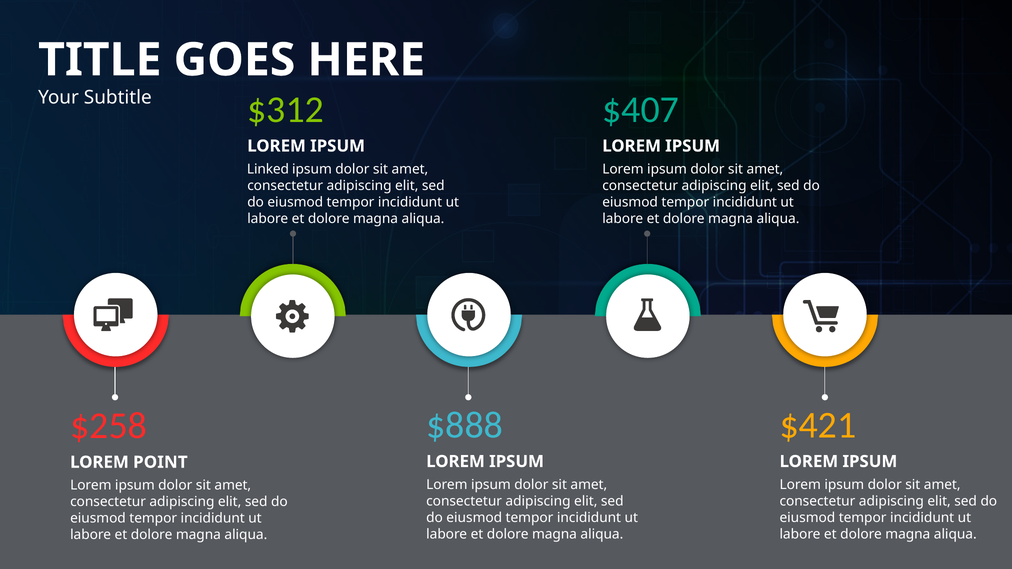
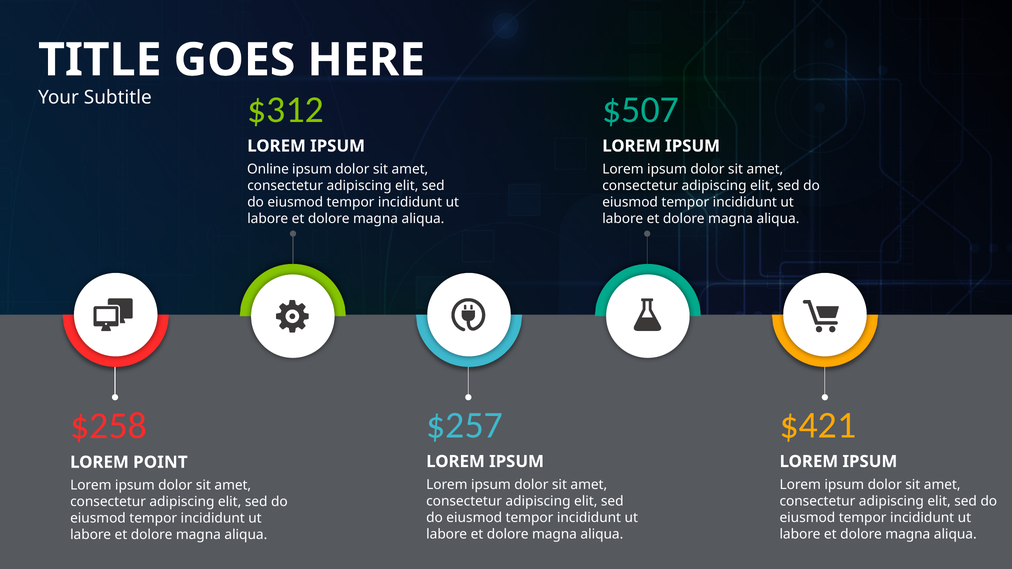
$407: $407 -> $507 (641, 110)
Linked: Linked -> Online (268, 169)
$888: $888 -> $257 (465, 425)
